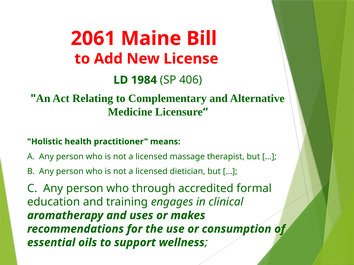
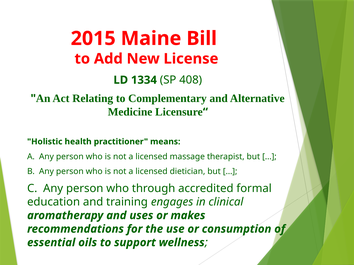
2061: 2061 -> 2015 (93, 39)
1984: 1984 -> 1334 (144, 80)
406: 406 -> 408 (191, 80)
